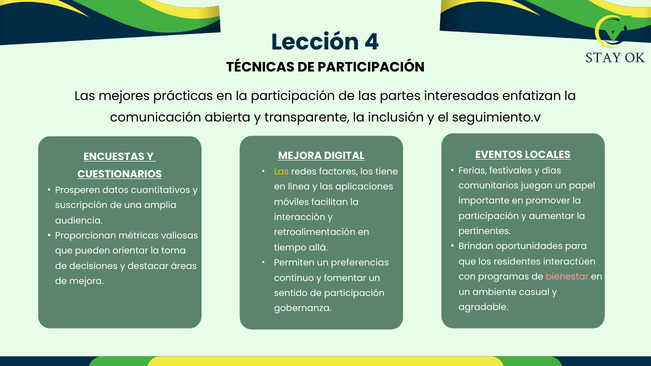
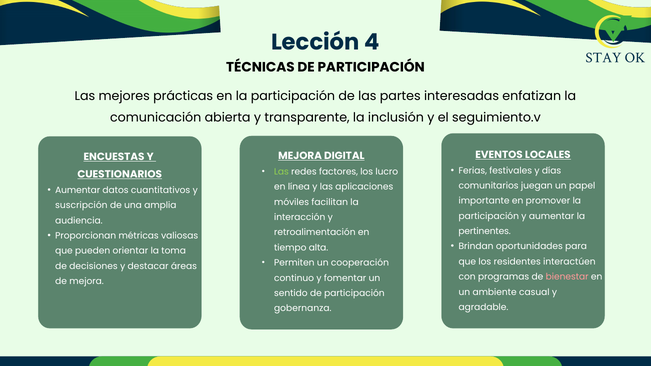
Las colour: yellow -> light green (281, 172)
tiene: tiene -> lucro (387, 172)
Prosperen: Prosperen -> Aumentar (78, 190)
allá: allá -> alta (318, 248)
preferencias: preferencias -> cooperación (360, 263)
